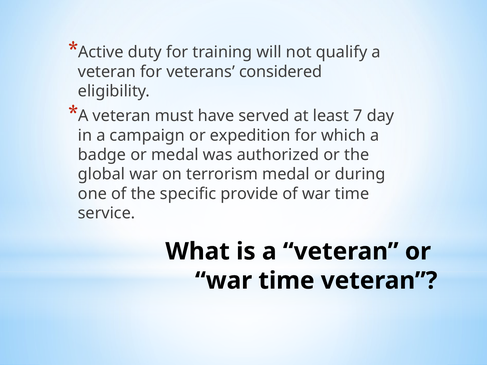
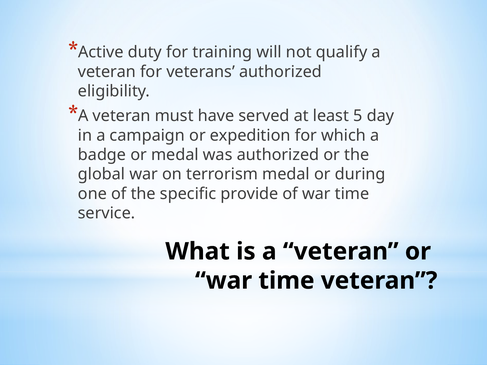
veterans considered: considered -> authorized (280, 72)
7: 7 -> 5 (358, 116)
